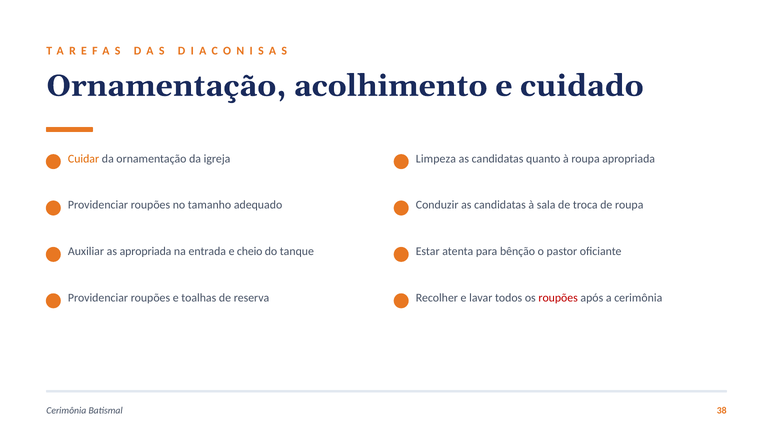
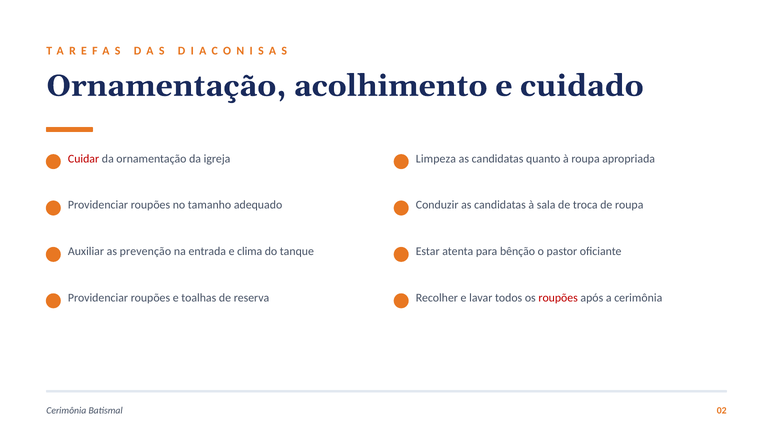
Cuidar colour: orange -> red (84, 159)
as apropriada: apropriada -> prevenção (145, 251)
cheio: cheio -> clima (250, 251)
38: 38 -> 02 (722, 410)
